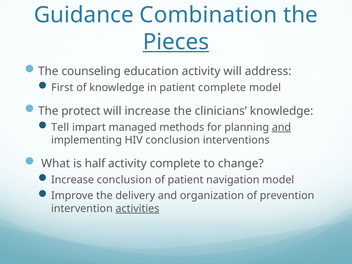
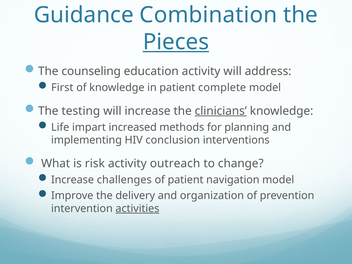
protect: protect -> testing (81, 111)
clinicians underline: none -> present (221, 111)
Tell: Tell -> Life (60, 127)
managed: managed -> increased (133, 127)
and underline: present -> none (281, 127)
half: half -> risk (95, 163)
activity complete: complete -> outreach (175, 163)
Increase conclusion: conclusion -> challenges (124, 180)
